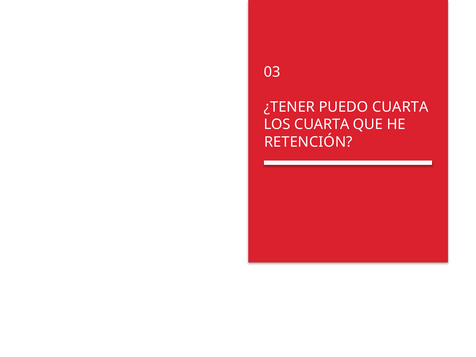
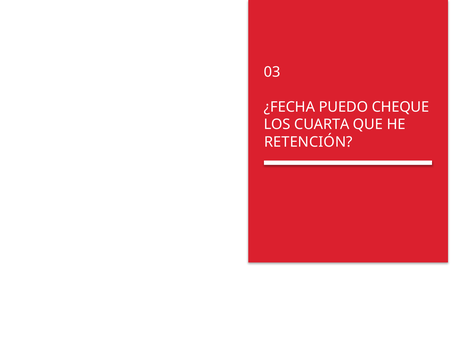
¿TENER: ¿TENER -> ¿FECHA (289, 107)
PUEDO CUARTA: CUARTA -> CHEQUE (400, 107)
